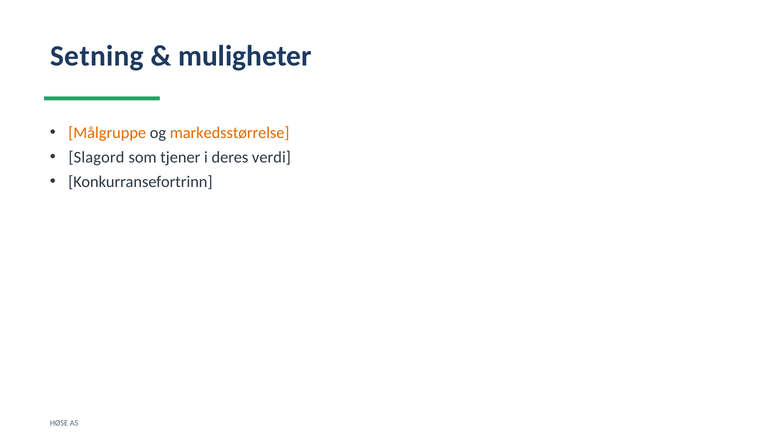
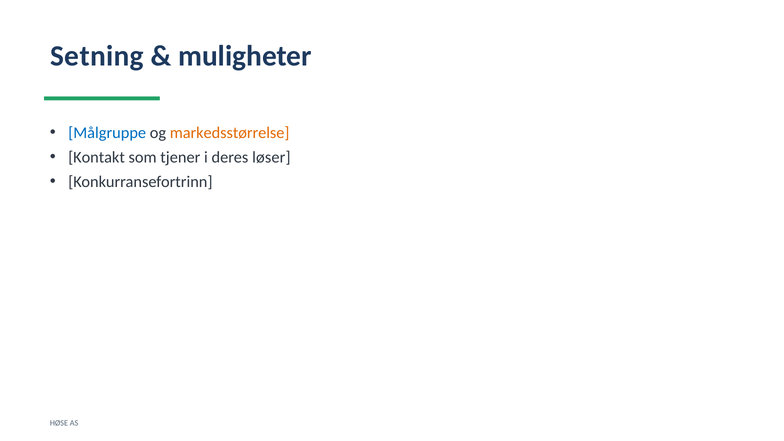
Målgruppe colour: orange -> blue (107, 133)
Slagord: Slagord -> Kontakt (97, 157)
verdi: verdi -> løser (271, 157)
